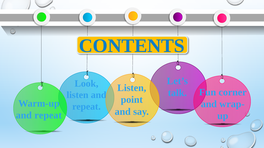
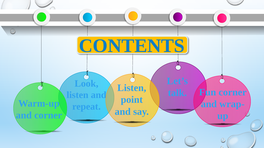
repeat: repeat -> corner (48, 116)
